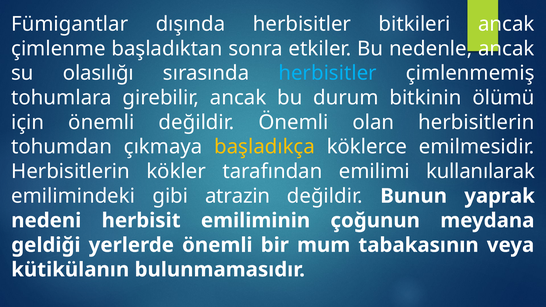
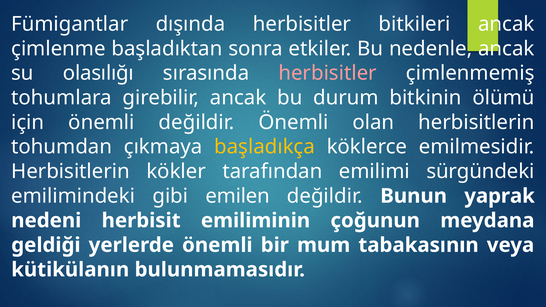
herbisitler colour: light blue -> pink (328, 73)
kullanılarak: kullanılarak -> sürgündeki (480, 171)
atrazin: atrazin -> emilen (238, 196)
